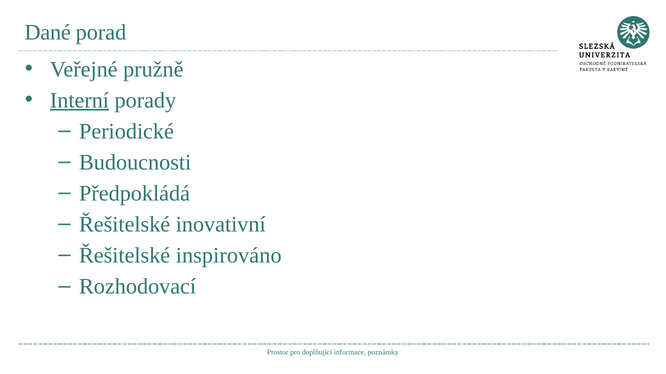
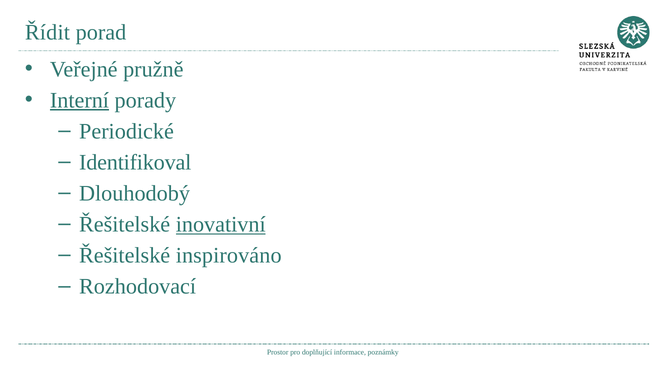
Dané: Dané -> Řídit (47, 32)
Budoucnosti: Budoucnosti -> Identifikoval (135, 163)
Předpokládá: Předpokládá -> Dlouhodobý (135, 194)
inovativní underline: none -> present (221, 225)
